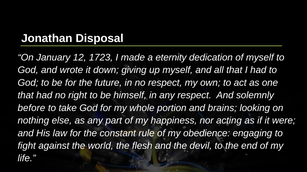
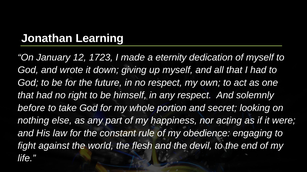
Disposal: Disposal -> Learning (100, 39)
brains: brains -> secret (222, 108)
